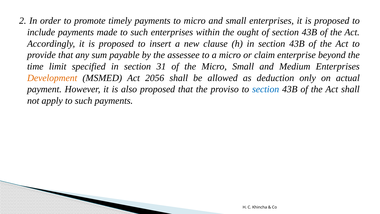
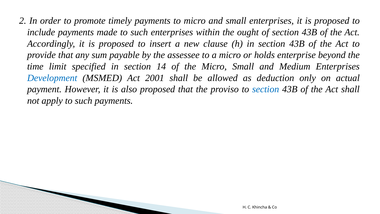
claim: claim -> holds (264, 55)
31: 31 -> 14 (161, 66)
Development colour: orange -> blue (52, 78)
2056: 2056 -> 2001 (155, 78)
